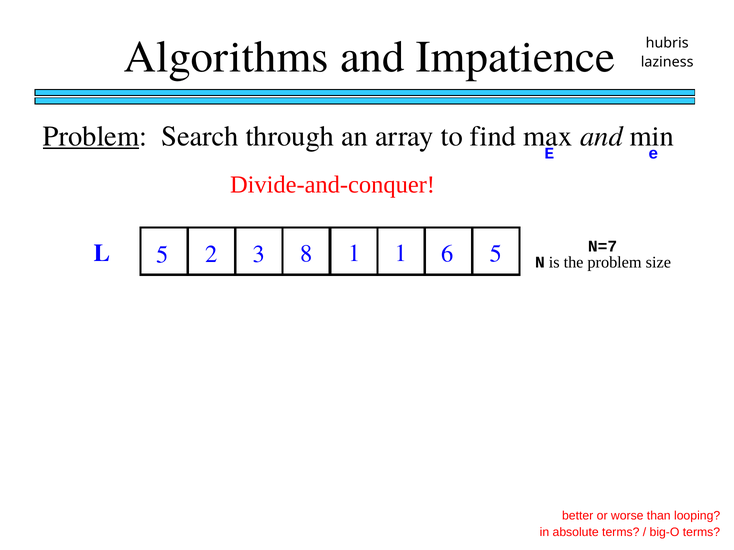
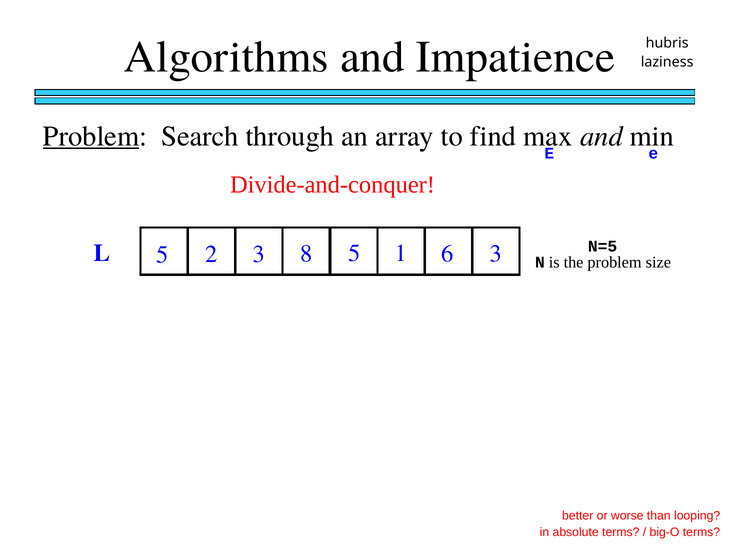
N=7: N=7 -> N=5 (603, 246)
8 1: 1 -> 5 (354, 253)
6 5: 5 -> 3 (496, 254)
